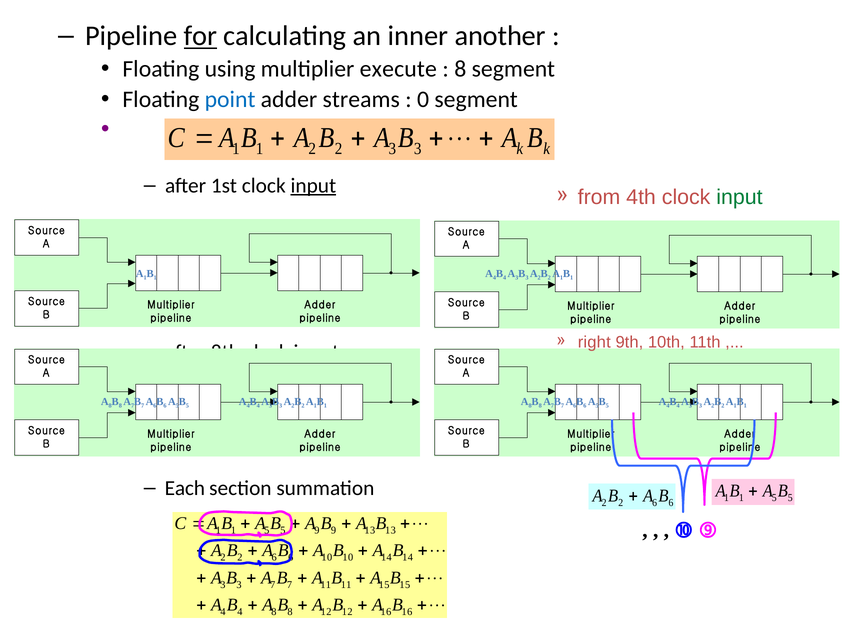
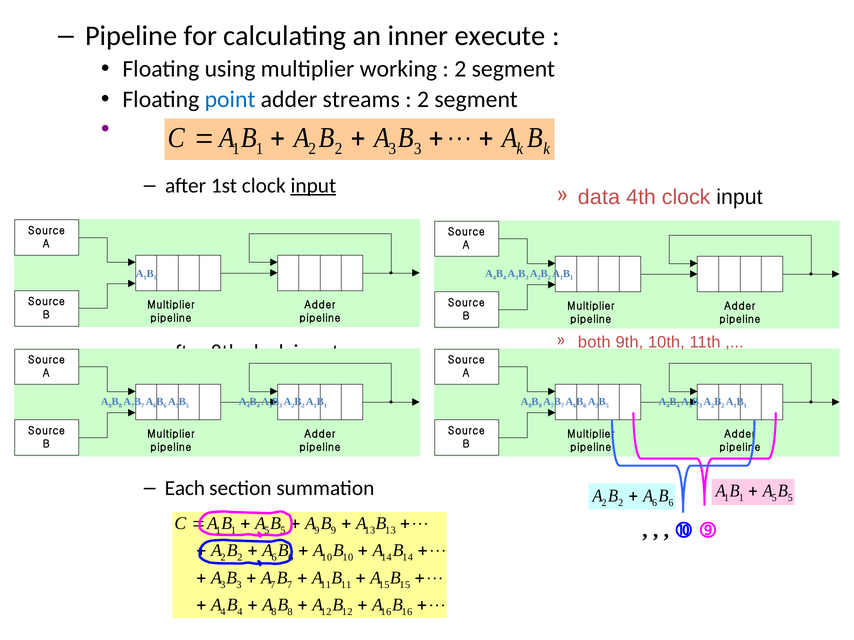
for underline: present -> none (200, 36)
another: another -> execute (500, 36)
execute: execute -> working (398, 69)
8: 8 -> 2 (460, 69)
0: 0 -> 2 (423, 99)
from: from -> data (599, 198)
input colour: green -> black (739, 198)
right: right -> both (594, 343)
